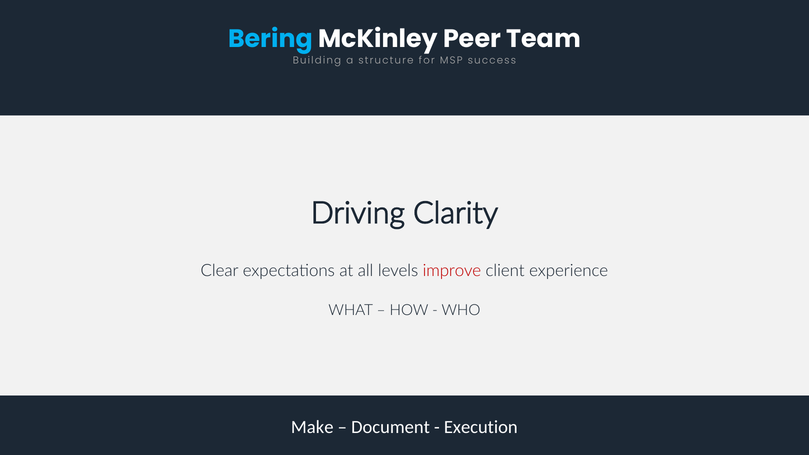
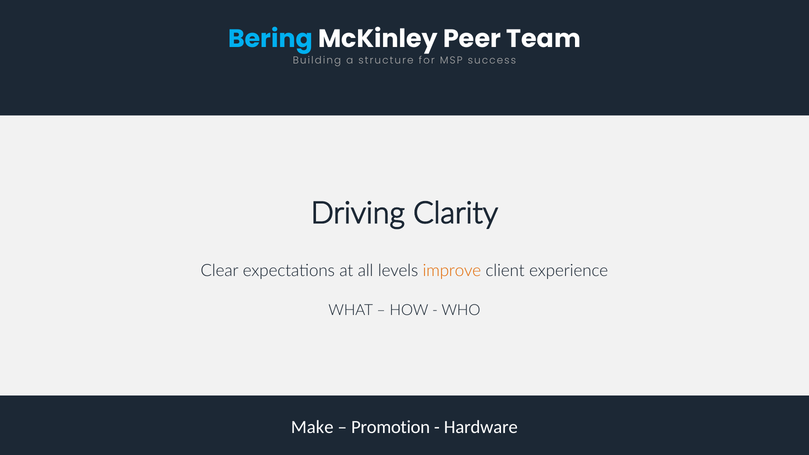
improve colour: red -> orange (452, 271)
Document: Document -> Promotion (391, 427)
Execution: Execution -> Hardware (481, 427)
